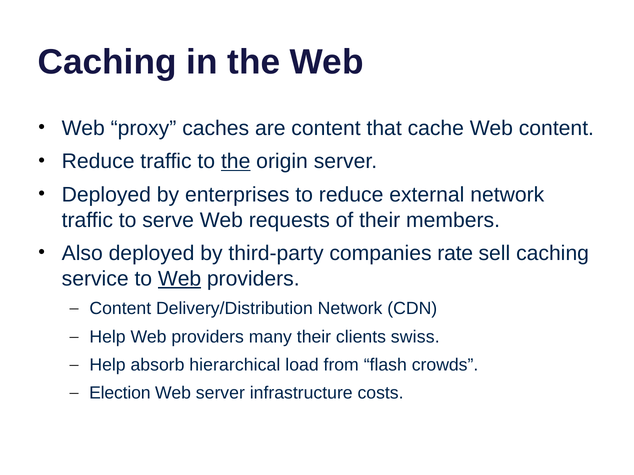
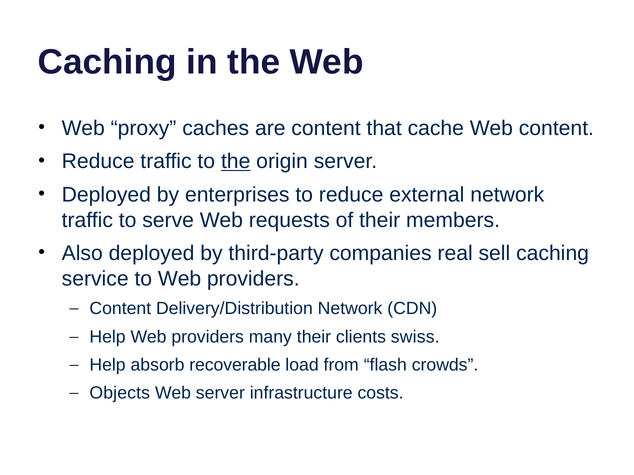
rate: rate -> real (455, 254)
Web underline: present -> none (180, 279)
hierarchical: hierarchical -> recoverable (235, 365)
Election: Election -> Objects (120, 394)
